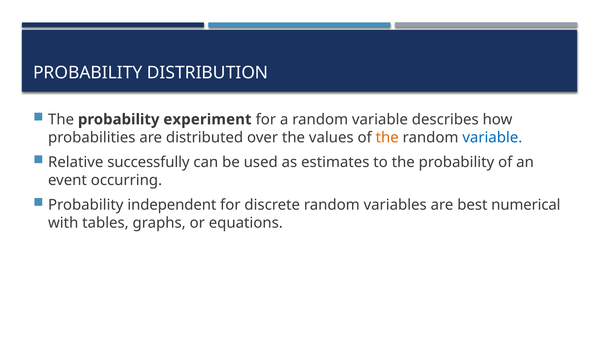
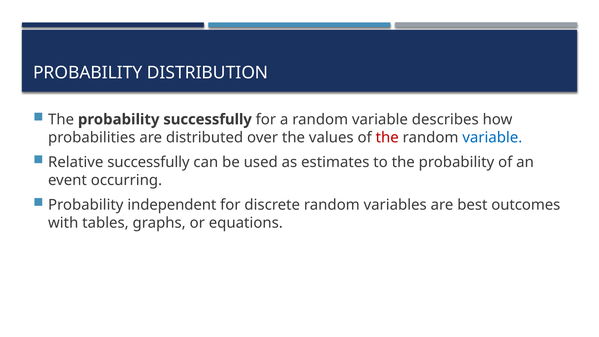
probability experiment: experiment -> successfully (208, 119)
the colour: orange -> red (387, 137)
numerical: numerical -> outcomes (526, 205)
